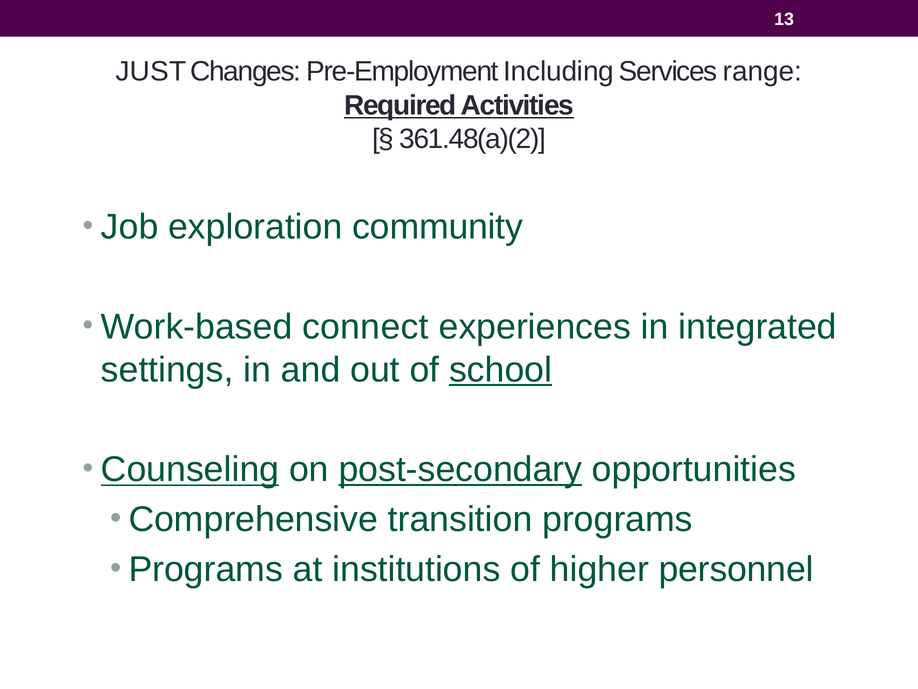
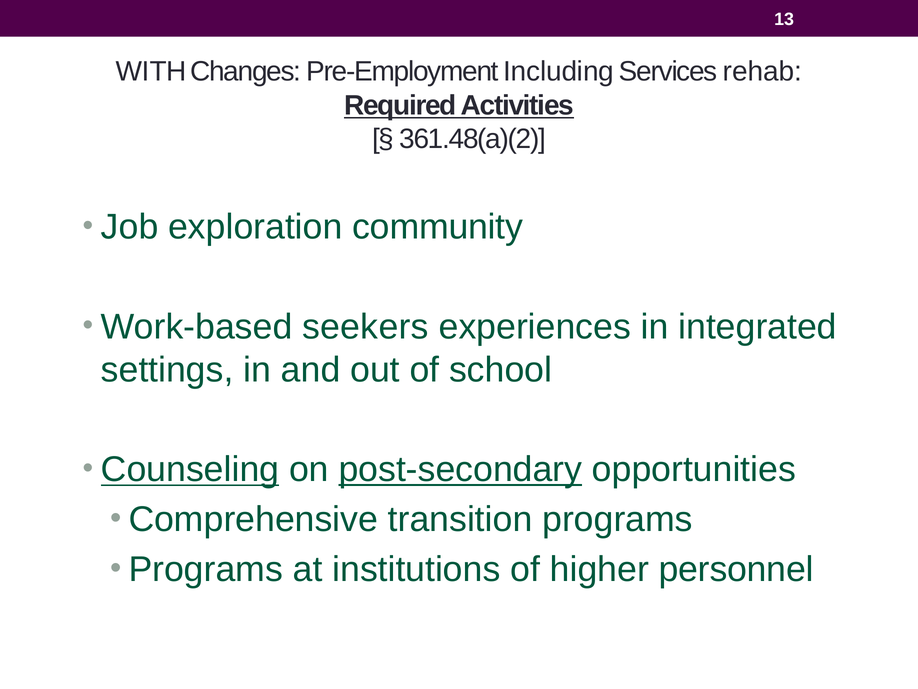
JUST: JUST -> WITH (151, 72)
range: range -> rehab (762, 72)
connect: connect -> seekers (365, 327)
school underline: present -> none (501, 369)
